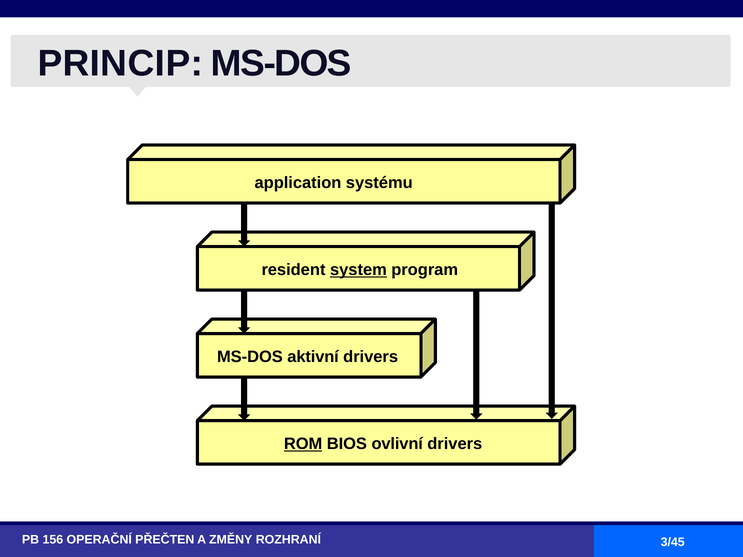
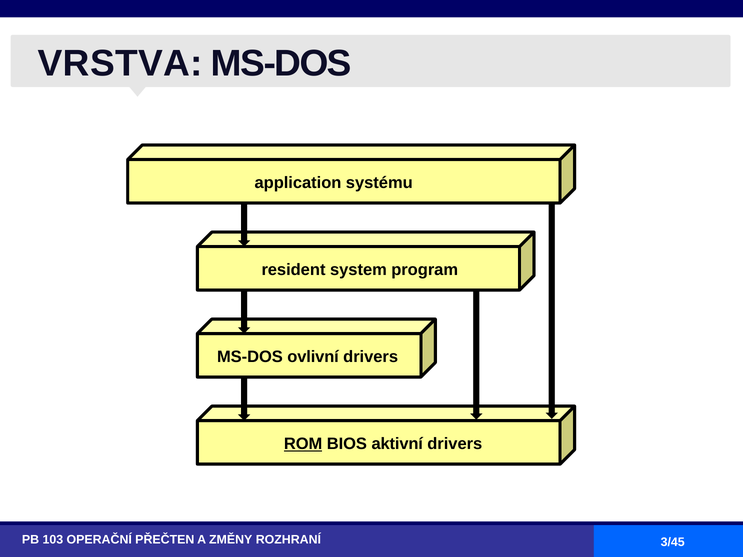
PRINCIP: PRINCIP -> VRSTVA (120, 64)
system underline: present -> none (358, 270)
aktivní: aktivní -> ovlivní (313, 357)
ovlivní: ovlivní -> aktivní (397, 444)
156: 156 -> 103 (53, 540)
